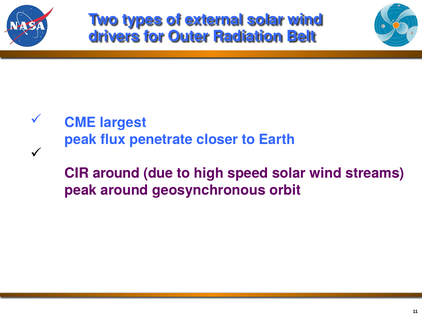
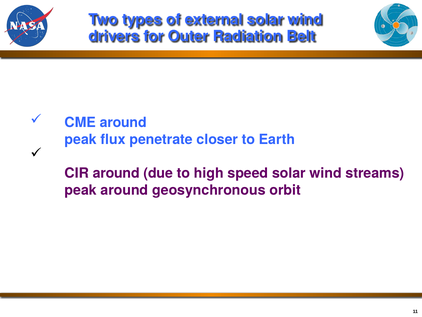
CME largest: largest -> around (123, 122)
